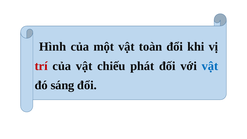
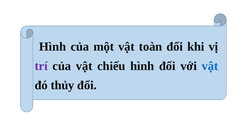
trí colour: red -> purple (41, 66)
chiếu phát: phát -> hình (142, 66)
sáng: sáng -> thủy (63, 85)
